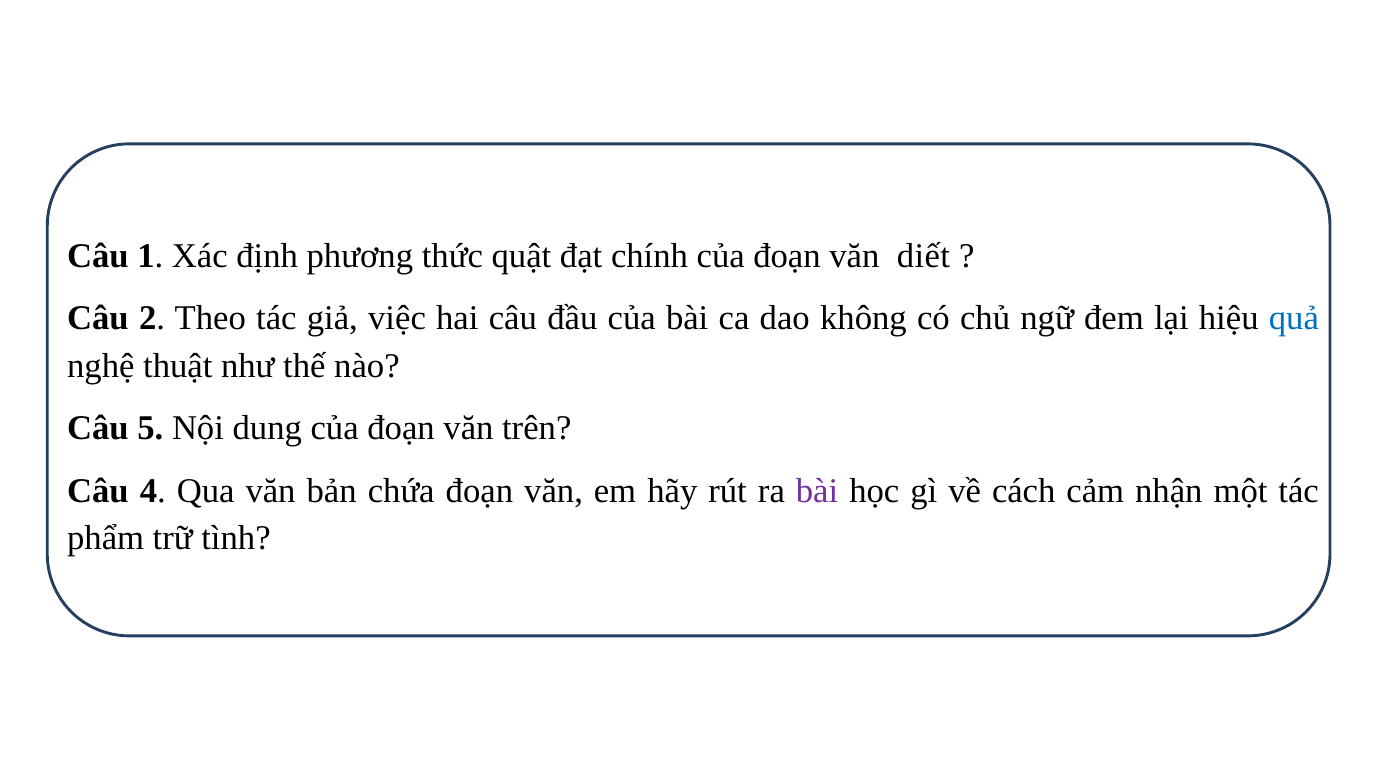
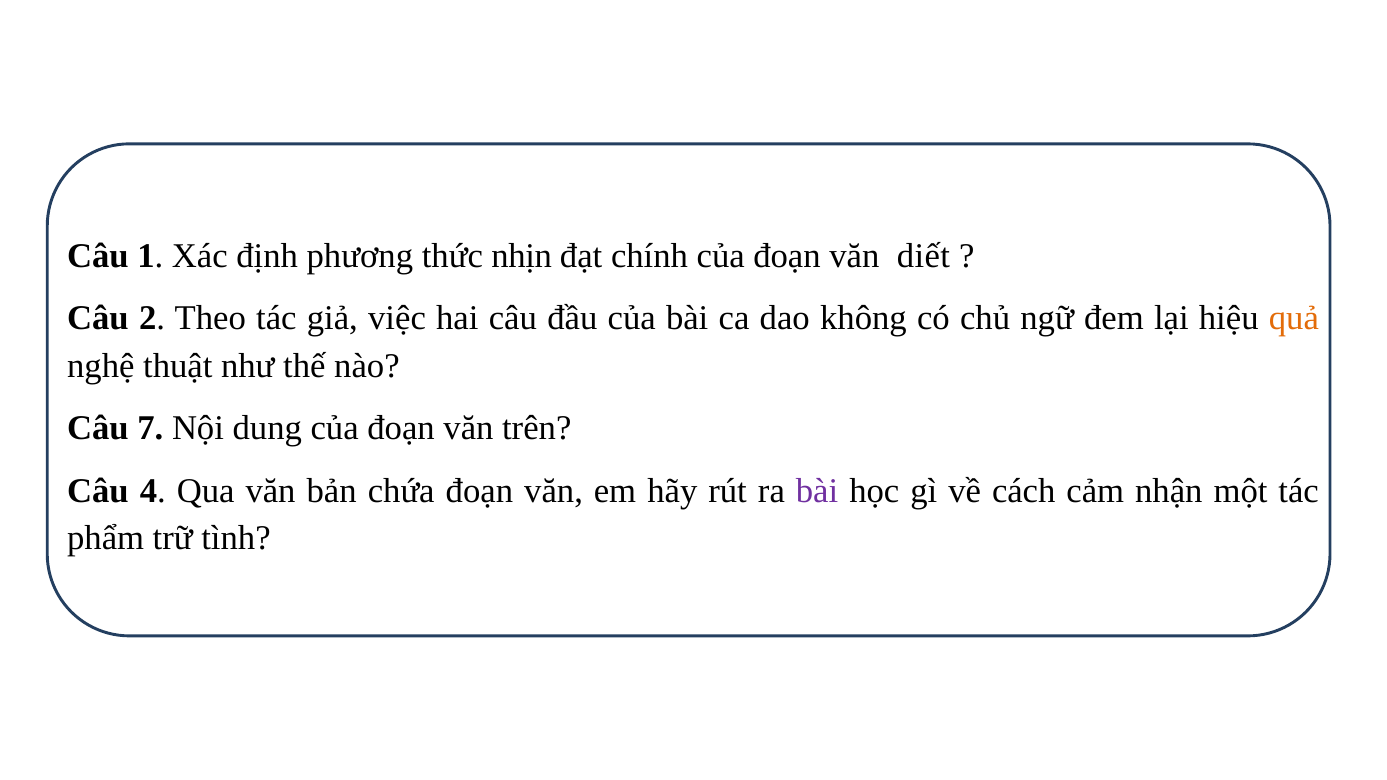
quật: quật -> nhịn (522, 256)
quả colour: blue -> orange (1294, 318)
5: 5 -> 7 (150, 428)
